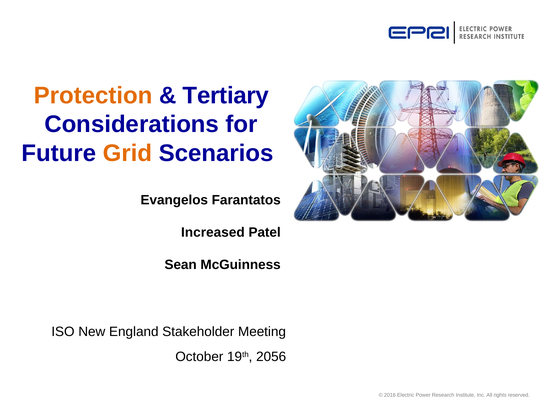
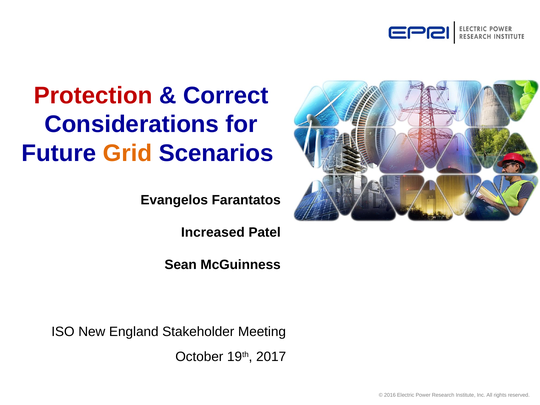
Protection colour: orange -> red (93, 95)
Tertiary: Tertiary -> Correct (226, 95)
2056: 2056 -> 2017 (271, 357)
